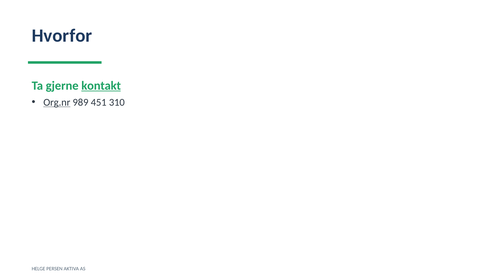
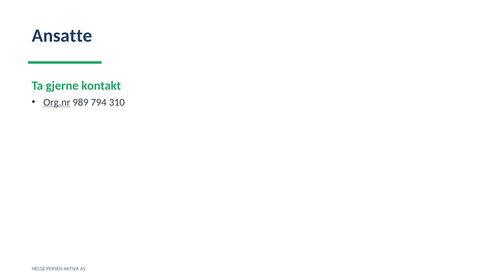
Hvorfor: Hvorfor -> Ansatte (62, 36)
kontakt underline: present -> none (101, 86)
451: 451 -> 794 (99, 102)
